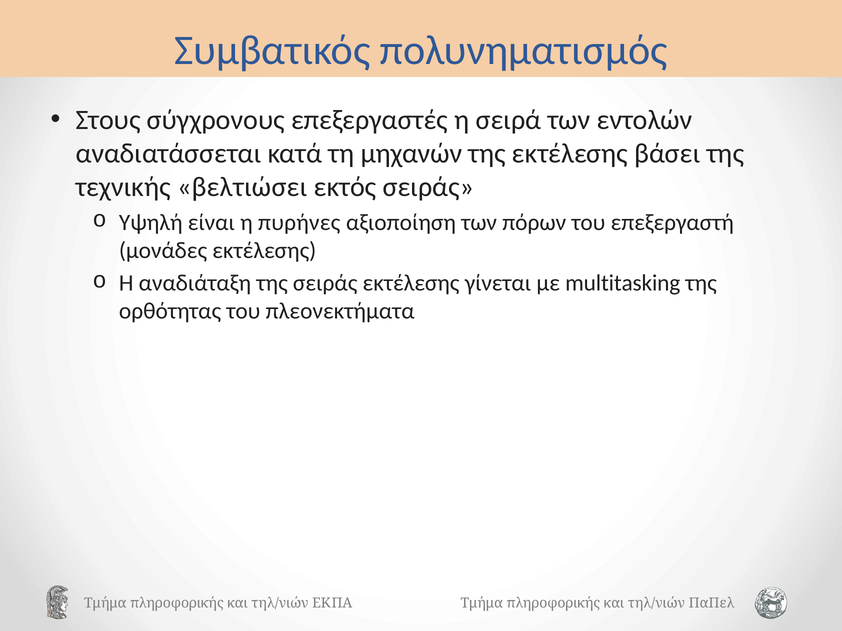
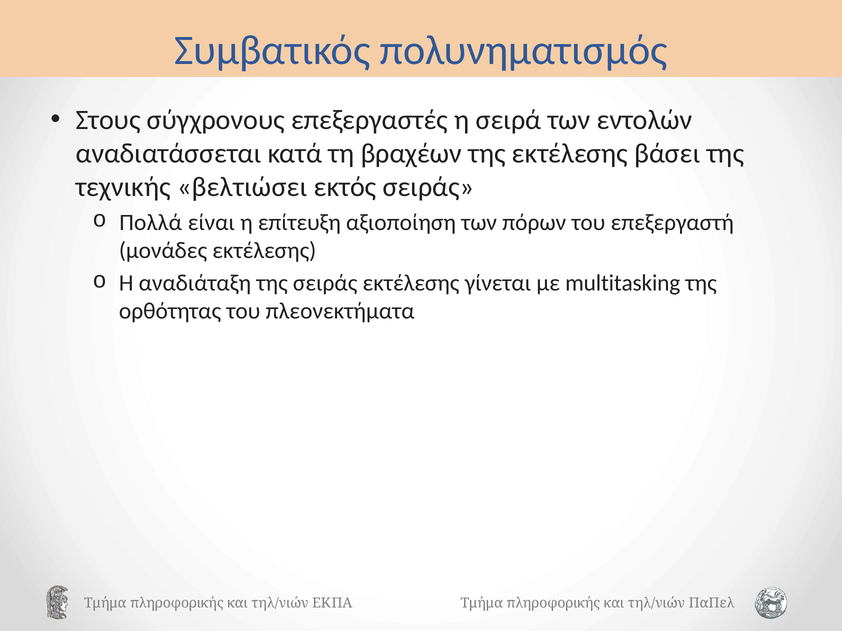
μηχανών: μηχανών -> βραχέων (411, 154)
Υψηλή: Υψηλή -> Πολλά (151, 223)
πυρήνες: πυρήνες -> επίτευξη (299, 223)
